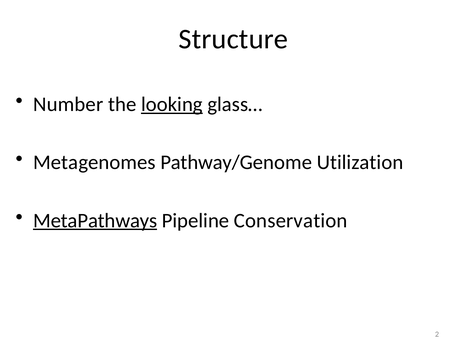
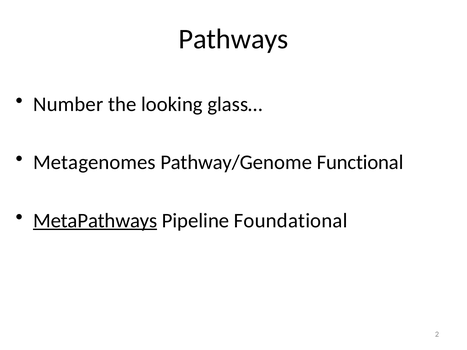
Structure: Structure -> Pathways (233, 39)
looking underline: present -> none (172, 104)
Utilization: Utilization -> Functional (360, 163)
Conservation: Conservation -> Foundational (291, 221)
